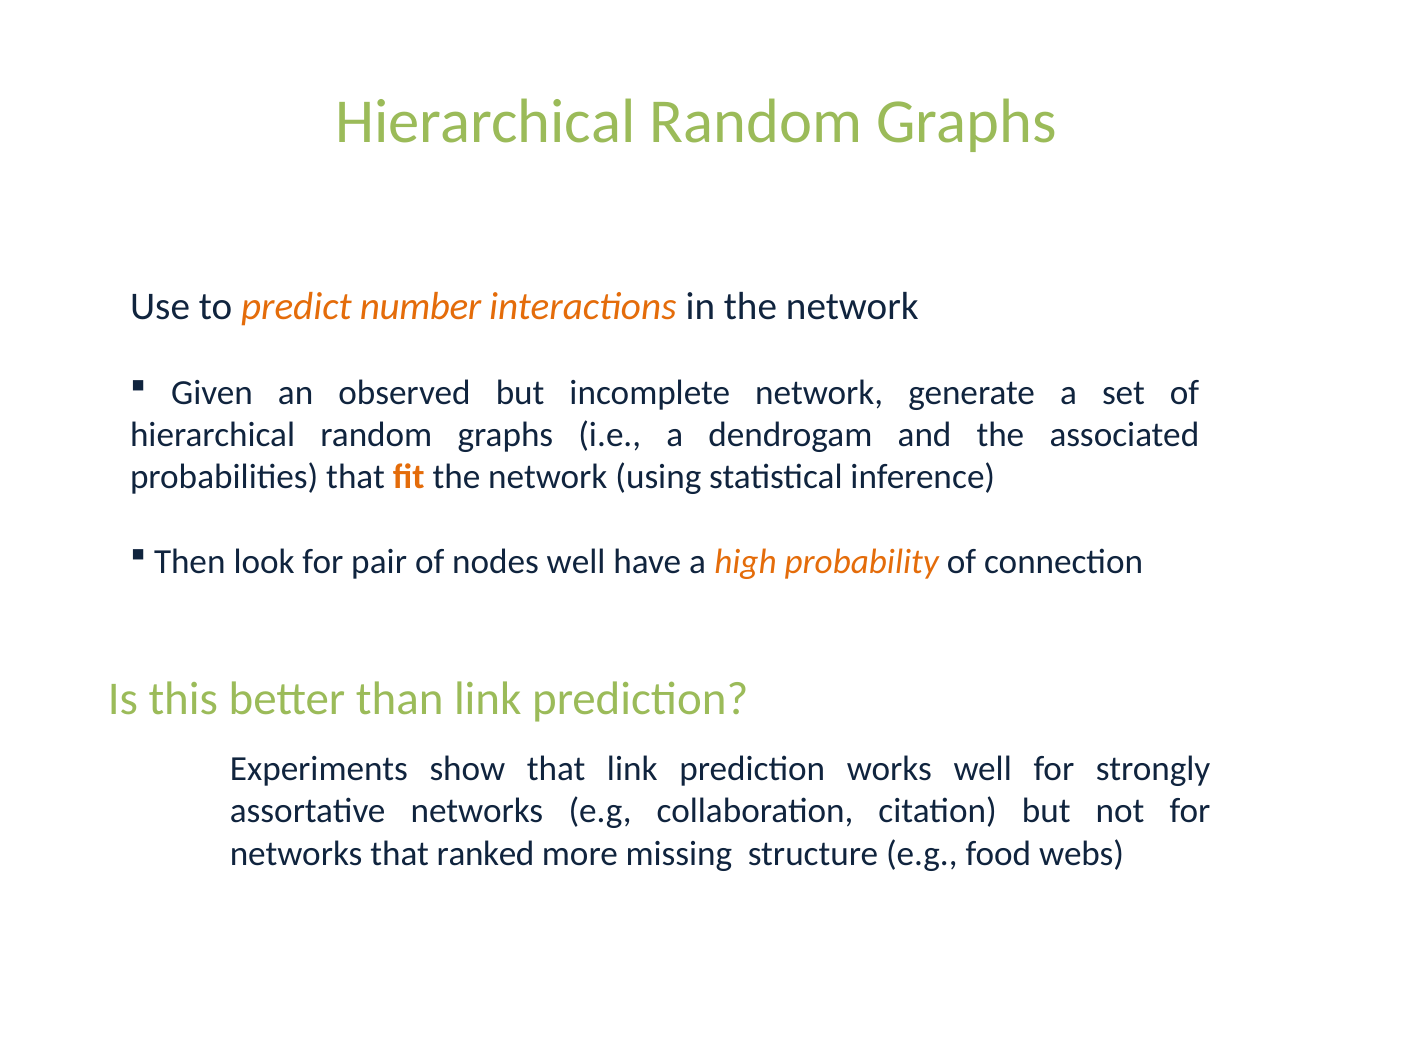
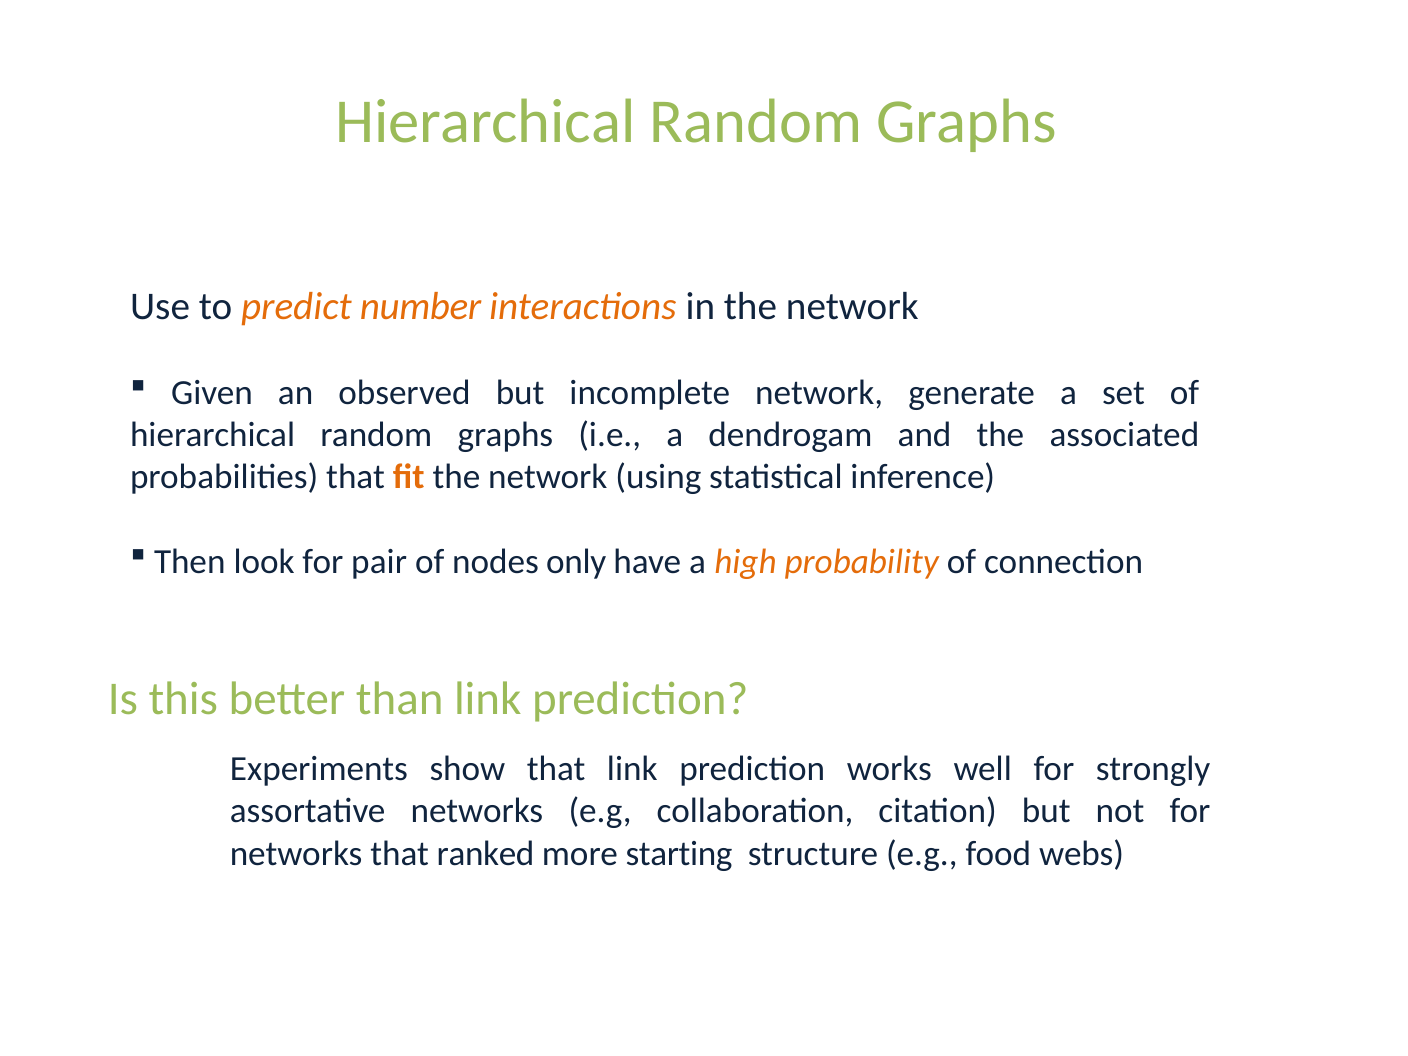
nodes well: well -> only (576, 562)
missing: missing -> starting (679, 854)
